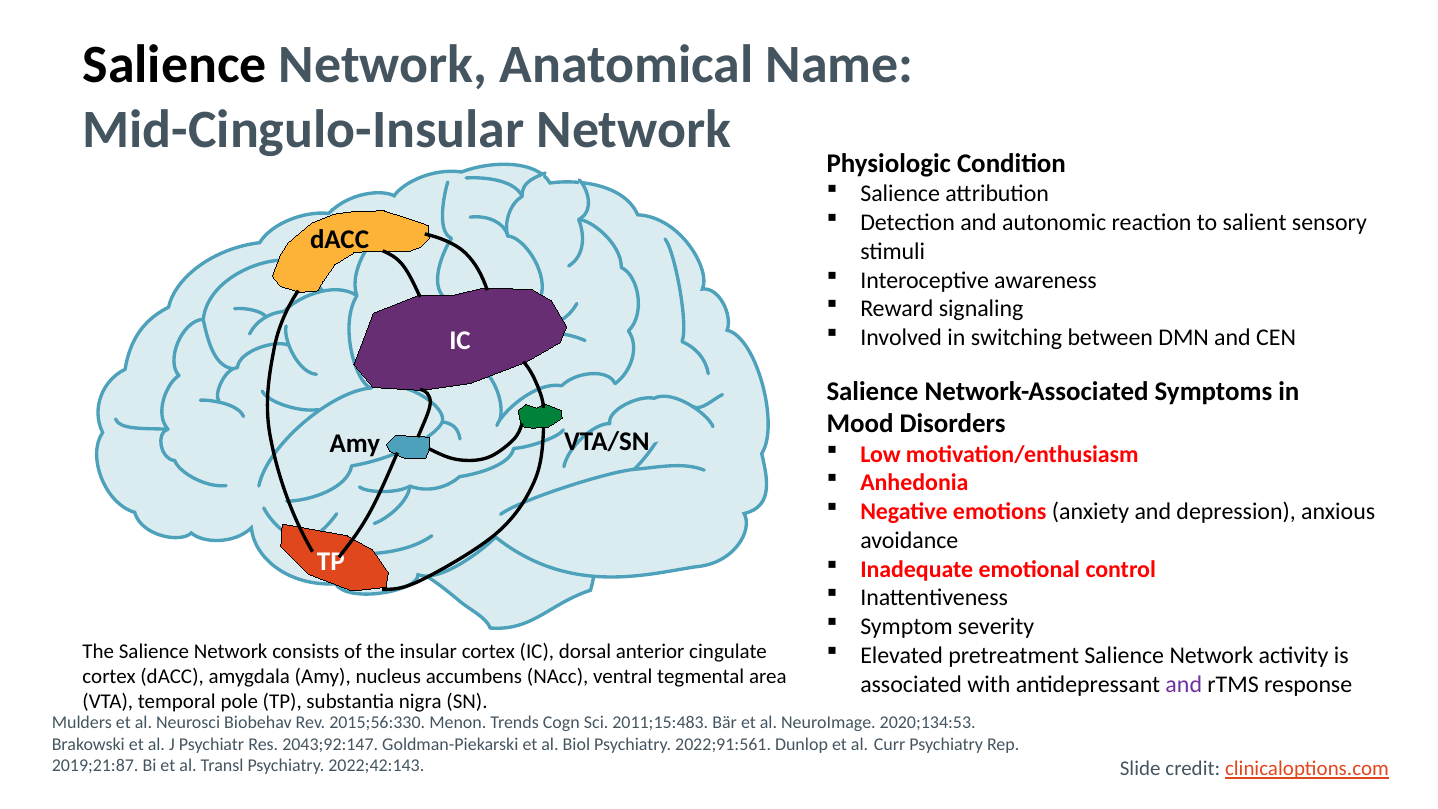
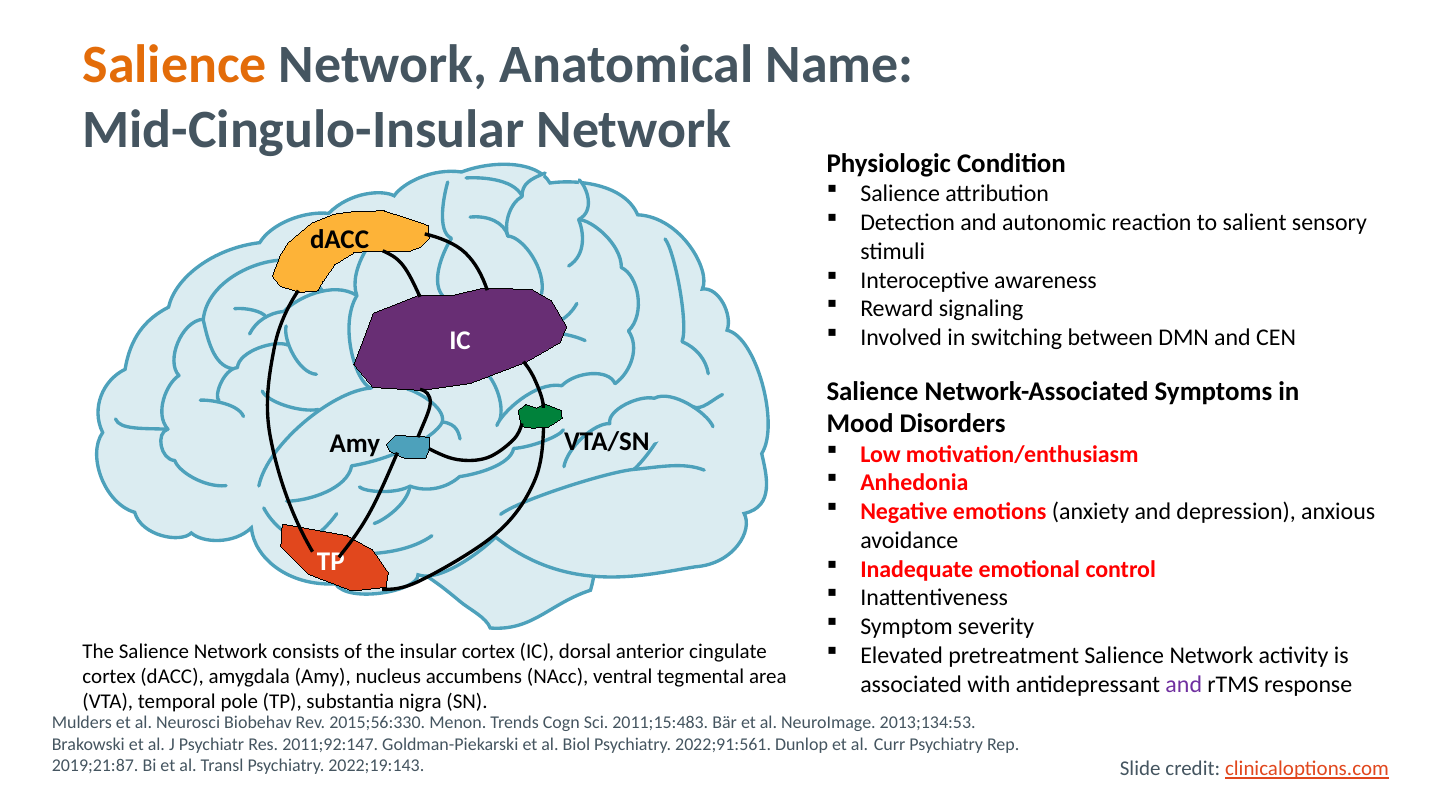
Salience colour: black -> orange (175, 65)
2020;134:53: 2020;134:53 -> 2013;134:53 (928, 723)
2043;92:147: 2043;92:147 -> 2011;92:147 (330, 744)
2022;42:143: 2022;42:143 -> 2022;19:143 (376, 766)
